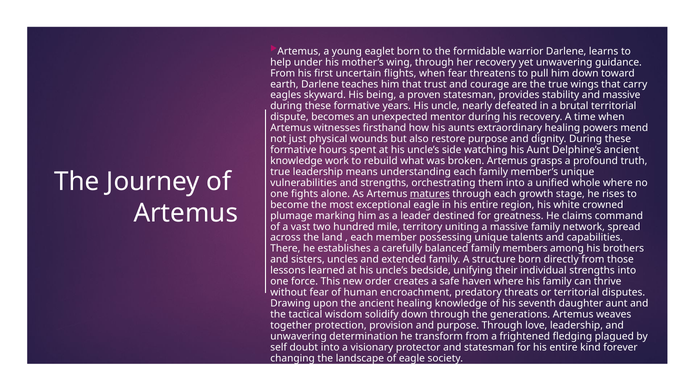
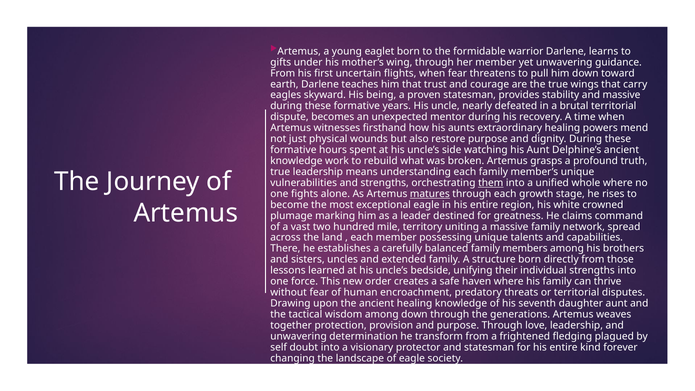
help: help -> gifts (281, 62)
her recovery: recovery -> member (496, 62)
them underline: none -> present (491, 183)
wisdom solidify: solidify -> among (382, 314)
